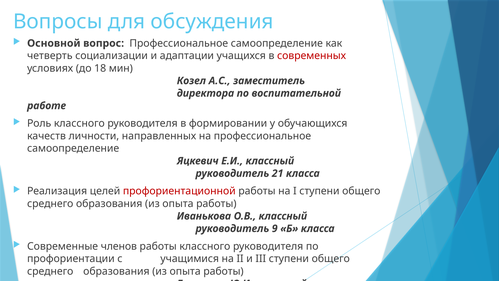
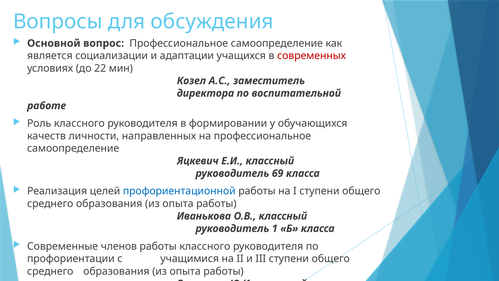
четверть: четверть -> является (50, 56)
18: 18 -> 22 (100, 68)
21: 21 -> 69 (278, 173)
профориентационной colour: red -> blue (179, 191)
9: 9 -> 1 (275, 228)
